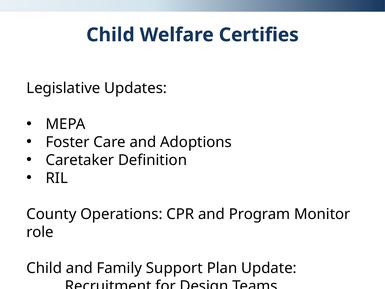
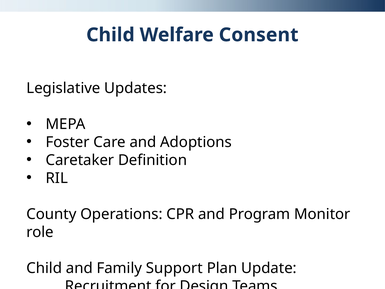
Certifies: Certifies -> Consent (259, 35)
